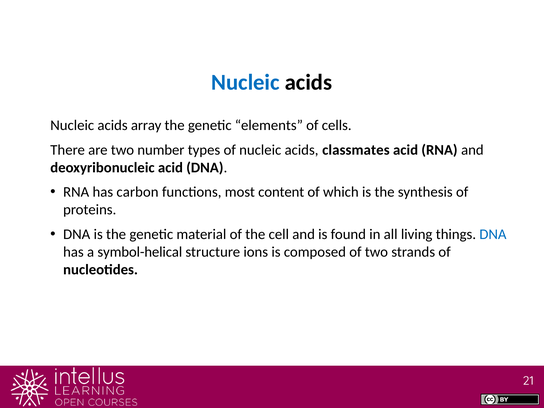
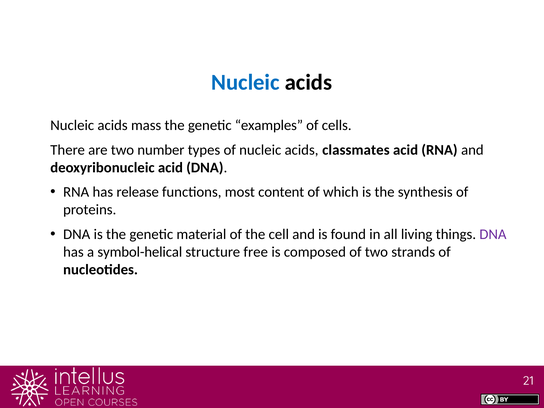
array: array -> mass (146, 125)
elements: elements -> examples (269, 125)
carbon: carbon -> release (138, 192)
DNA colour: blue -> purple (493, 234)
ions: ions -> free (256, 252)
